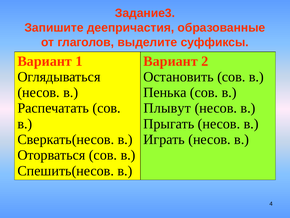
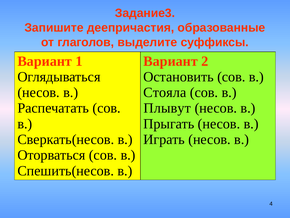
Пенька: Пенька -> Стояла (165, 92)
